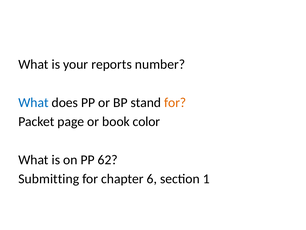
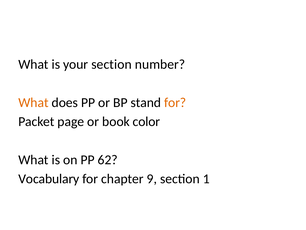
your reports: reports -> section (112, 64)
What colour: blue -> orange (33, 102)
Submitting: Submitting -> Vocabulary (49, 178)
6: 6 -> 9 (152, 178)
